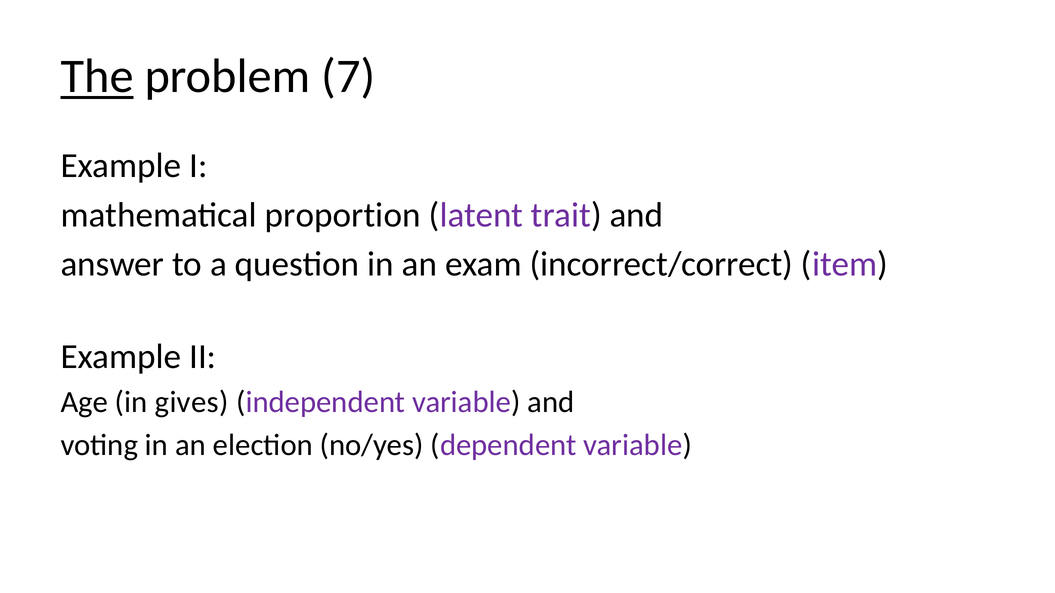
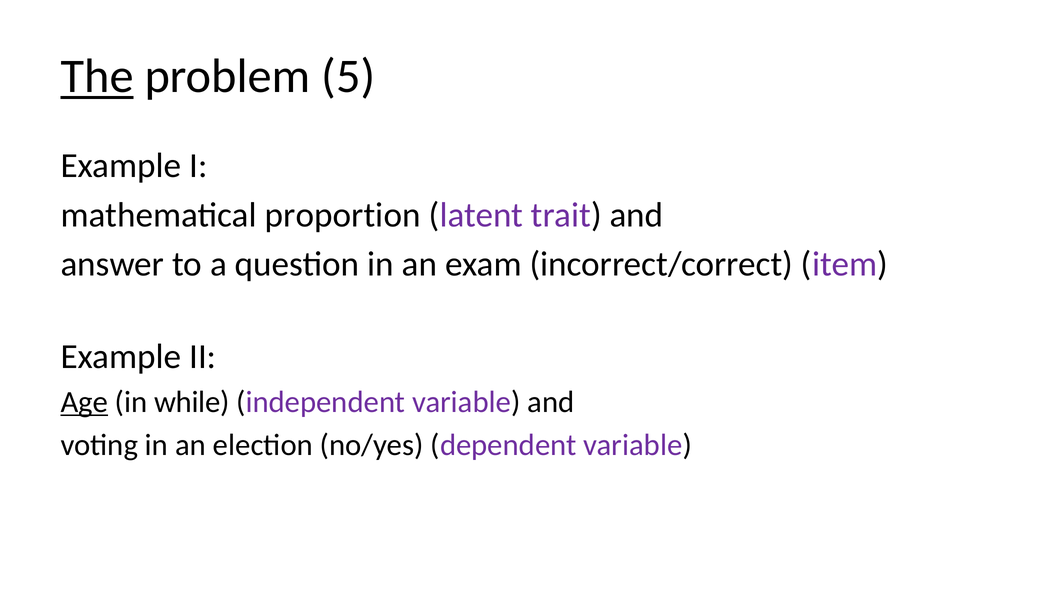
7: 7 -> 5 (348, 77)
Age underline: none -> present (84, 402)
gives: gives -> while (192, 402)
